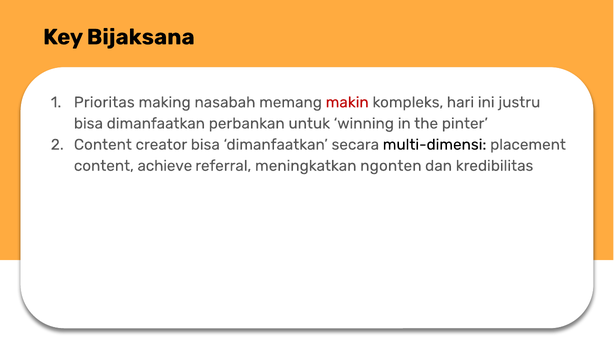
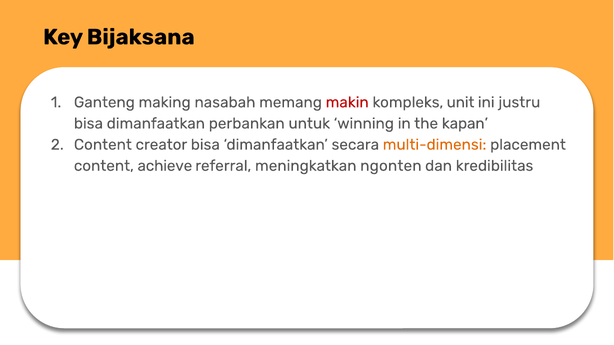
Prioritas: Prioritas -> Ganteng (104, 102)
hari: hari -> unit (461, 102)
pinter: pinter -> kapan (465, 124)
multi-dimensi colour: black -> orange (435, 145)
